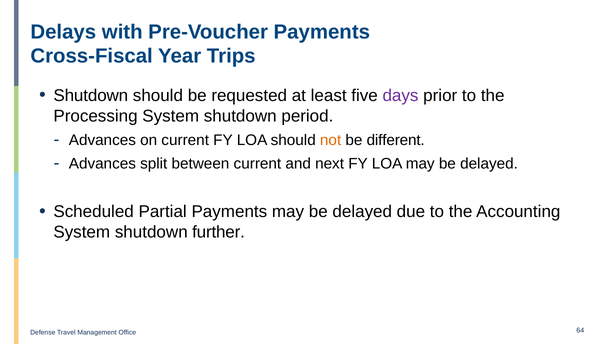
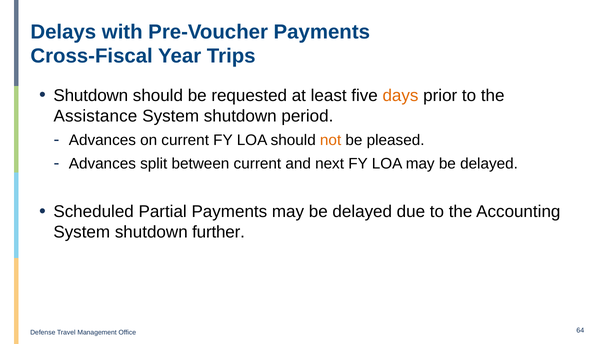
days colour: purple -> orange (400, 96)
Processing: Processing -> Assistance (95, 116)
different: different -> pleased (396, 140)
